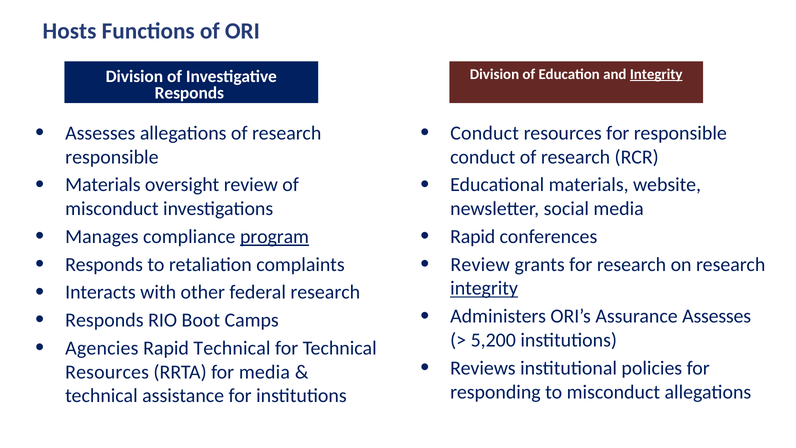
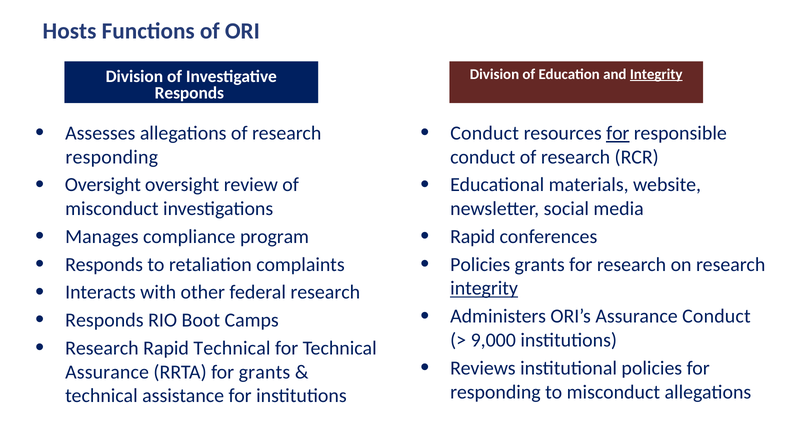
for underline: none -> present (618, 133)
responsible: responsible -> responding (112, 157)
Materials: Materials -> Oversight (103, 185)
program underline: present -> none (274, 237)
Review: Review -> Policies (480, 264)
Assurance Assesses: Assesses -> Conduct (716, 316)
5,200: 5,200 -> 9,000 (493, 340)
Agencies: Agencies -> Research (102, 348)
Resources: Resources -> Assurance (107, 372)
for media: media -> grants (264, 372)
